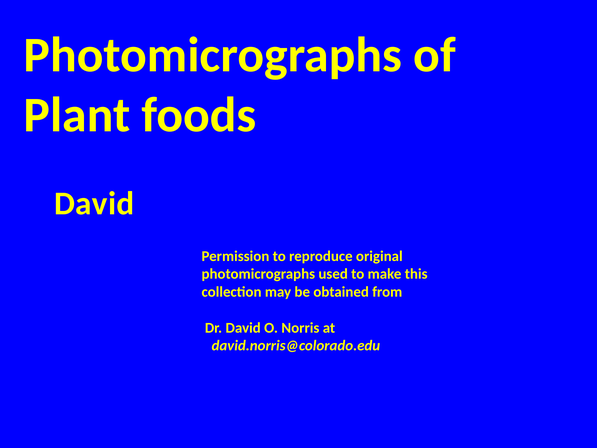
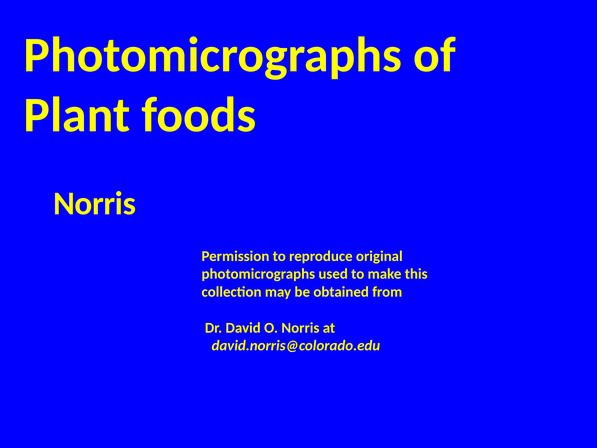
David: David -> Norris (95, 203)
